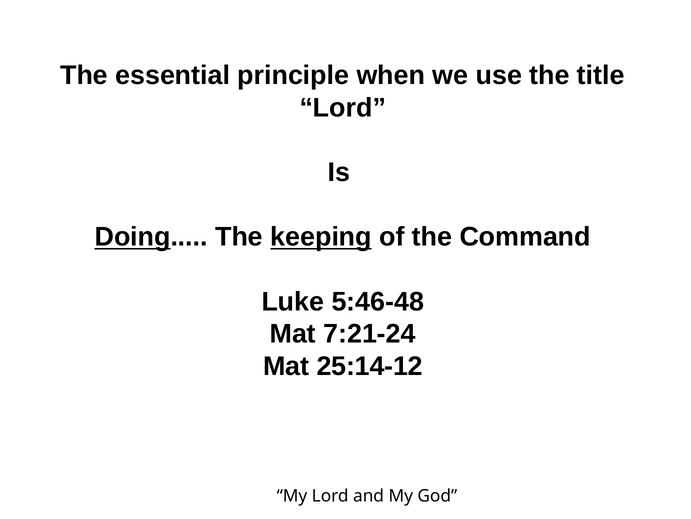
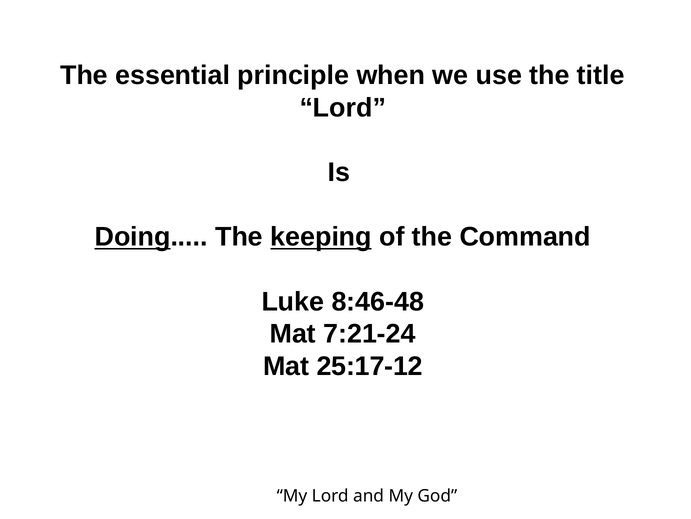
5:46-48: 5:46-48 -> 8:46-48 (378, 301)
25:14-12: 25:14-12 -> 25:17-12 (370, 366)
